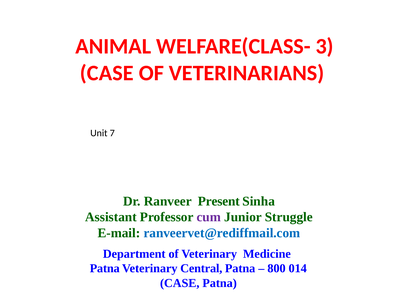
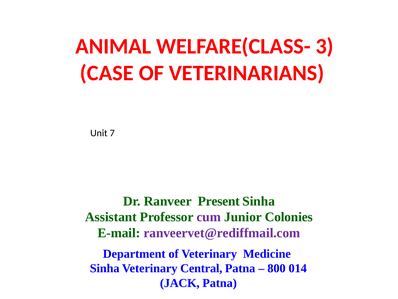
Struggle: Struggle -> Colonies (289, 217)
ranveervet@rediffmail.com colour: blue -> purple (222, 233)
Patna: Patna -> Sinha (105, 268)
CASE: CASE -> JACK (180, 283)
